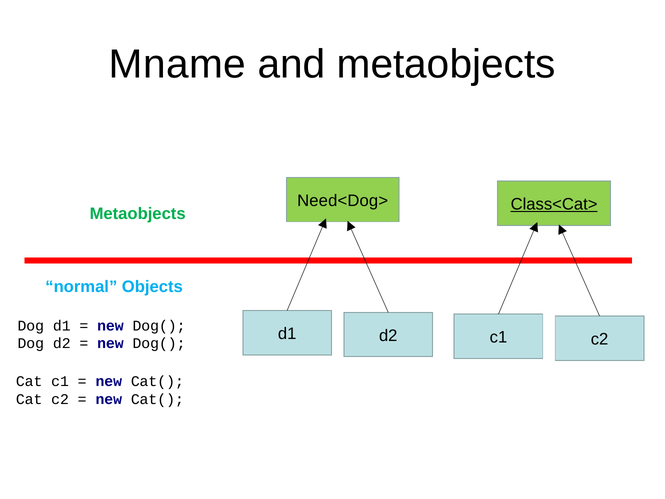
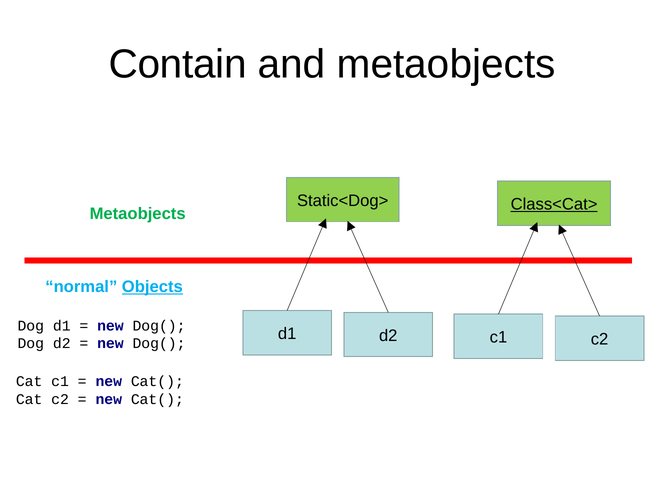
Mname: Mname -> Contain (178, 64)
Need<Dog>: Need<Dog> -> Static<Dog> (343, 201)
Objects underline: none -> present (152, 287)
